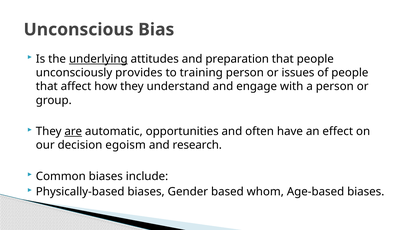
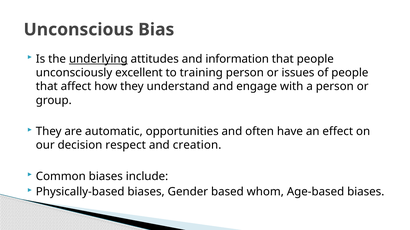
preparation: preparation -> information (237, 59)
provides: provides -> excellent (139, 73)
are underline: present -> none (73, 132)
egoism: egoism -> respect (126, 146)
research: research -> creation (197, 146)
